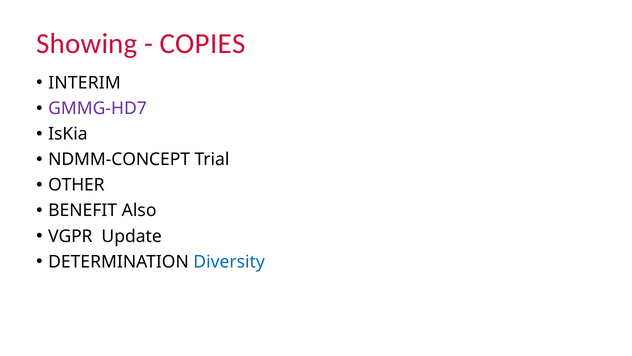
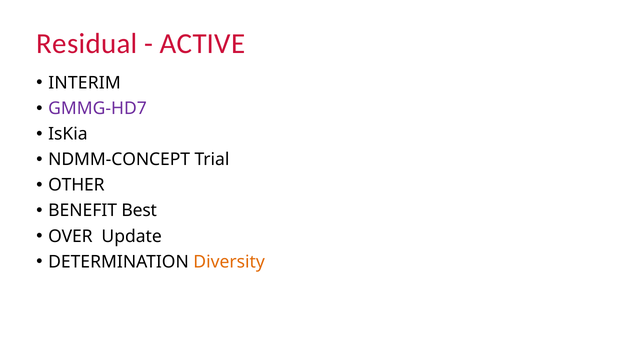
Showing: Showing -> Residual (87, 44)
COPIES: COPIES -> ACTIVE (203, 44)
Also: Also -> Best (139, 210)
VGPR: VGPR -> OVER (70, 236)
Diversity colour: blue -> orange (229, 261)
